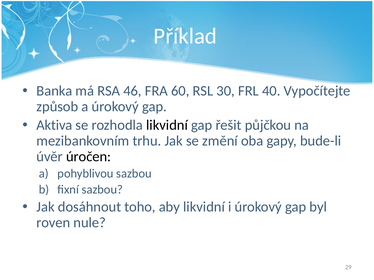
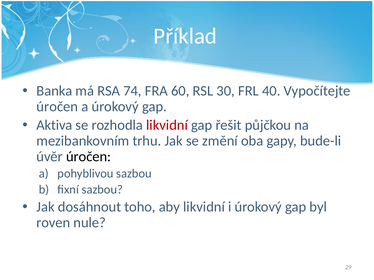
46: 46 -> 74 (132, 91)
způsob: způsob -> úročen (57, 107)
likvidní colour: black -> red (167, 125)
